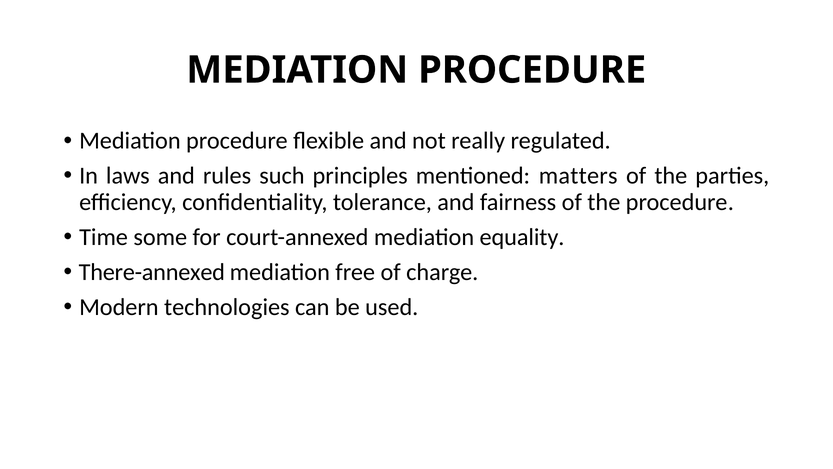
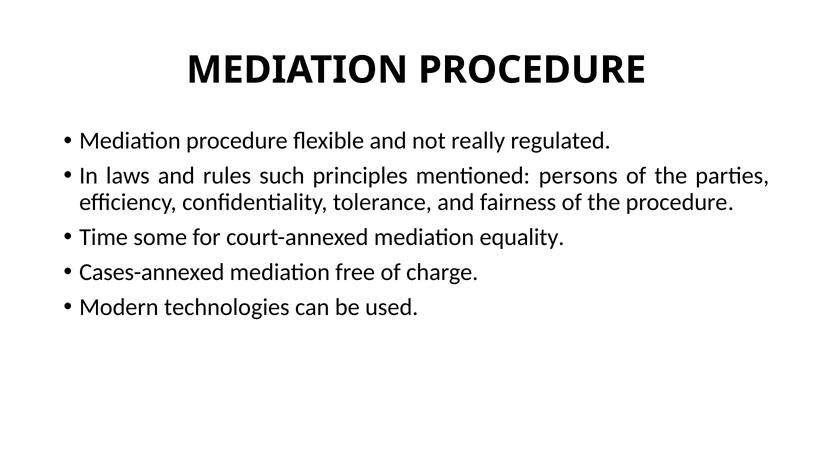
matters: matters -> persons (578, 176)
There-annexed: There-annexed -> Cases-annexed (152, 272)
